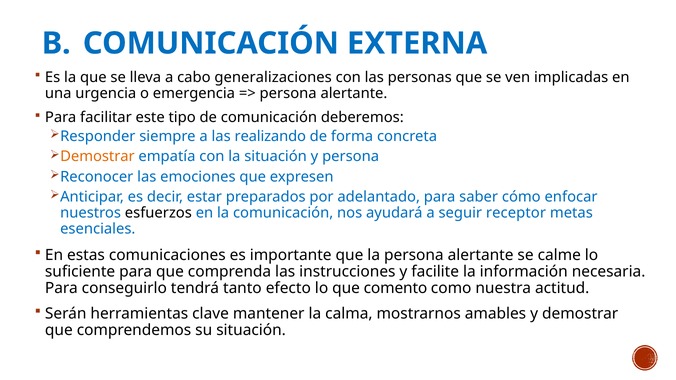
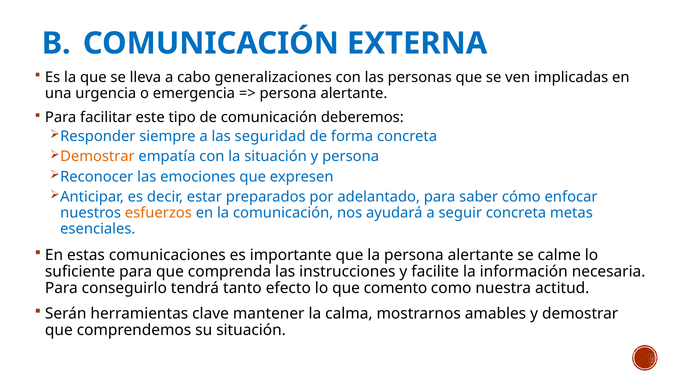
realizando: realizando -> seguridad (270, 136)
esfuerzos colour: black -> orange (158, 213)
seguir receptor: receptor -> concreta (516, 213)
